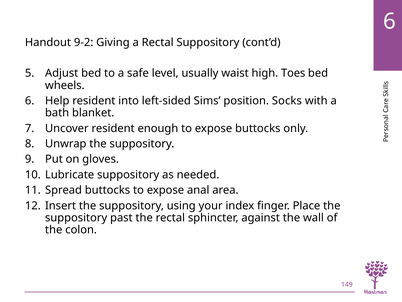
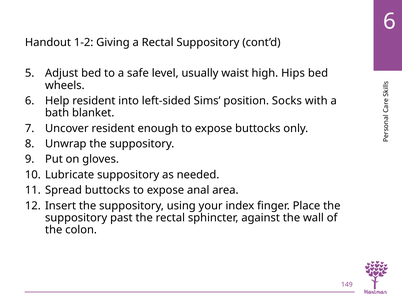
9-2: 9-2 -> 1-2 (84, 42)
Toes: Toes -> Hips (293, 73)
